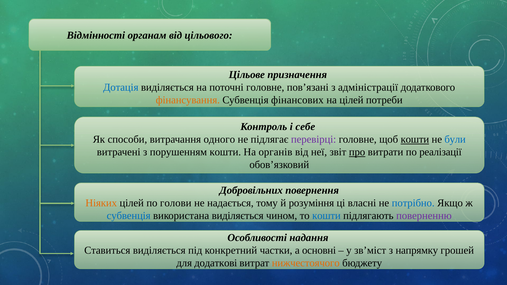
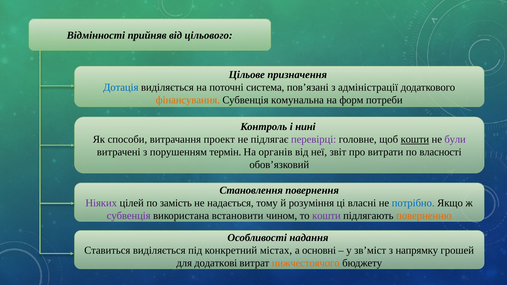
органам: органам -> прийняв (147, 35)
поточні головне: головне -> система (265, 87)
фінансових: фінансових -> комунальна (298, 100)
на цілей: цілей -> форм (351, 100)
себе: себе -> нині (305, 127)
одного: одного -> проект (219, 139)
були colour: blue -> purple (455, 139)
порушенням кошти: кошти -> термін (225, 152)
про underline: present -> none (357, 152)
реалізації: реалізації -> власності (440, 152)
Добровільних: Добровільних -> Становлення (251, 190)
Ніяких colour: orange -> purple (101, 203)
голови: голови -> замість (176, 203)
субвенція colour: blue -> purple (129, 216)
використана виділяється: виділяється -> встановити (238, 216)
кошти colour: blue -> purple (326, 216)
поверненню colour: purple -> orange (424, 216)
частки: частки -> містах (276, 251)
